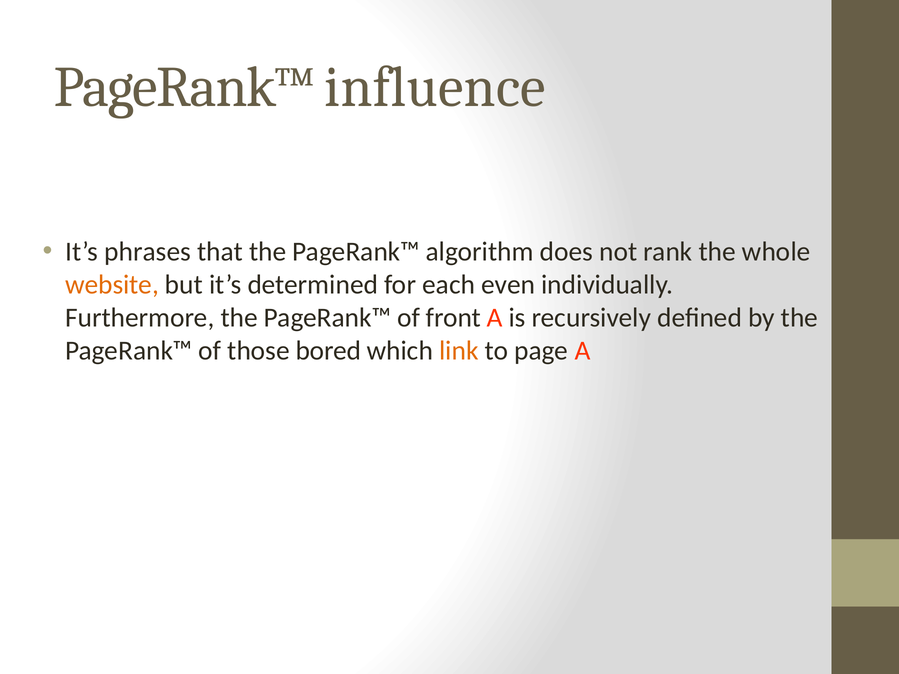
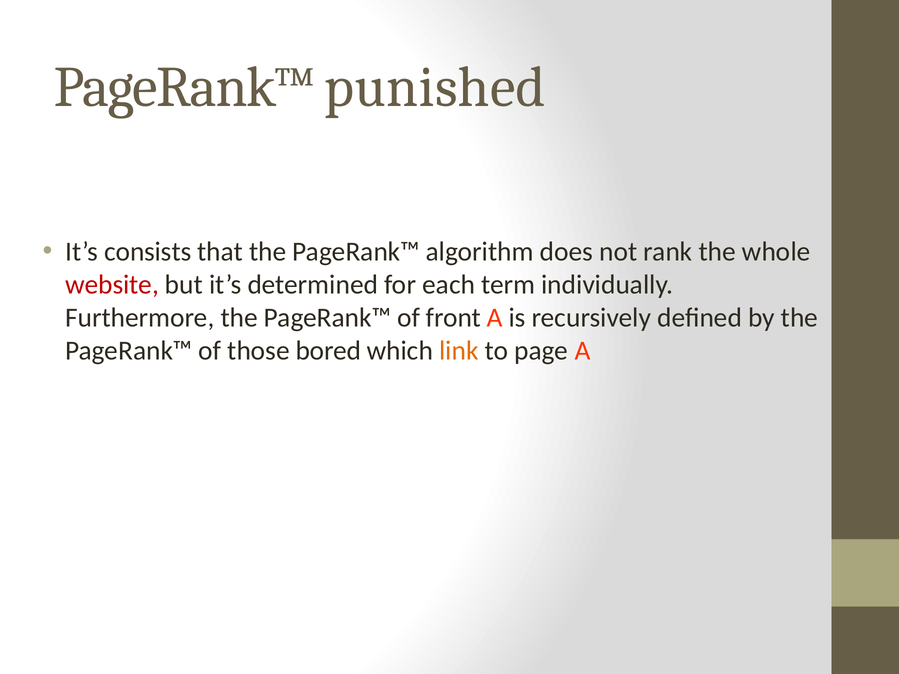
influence: influence -> punished (435, 87)
phrases: phrases -> consists (148, 252)
website colour: orange -> red (112, 285)
even: even -> term (508, 285)
